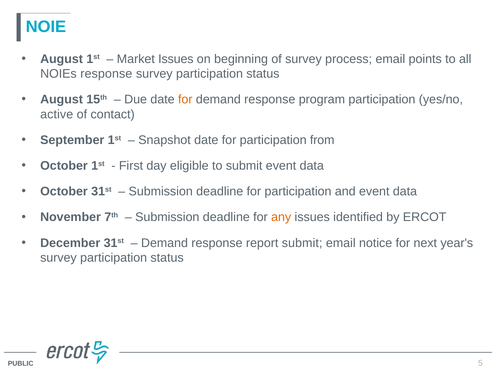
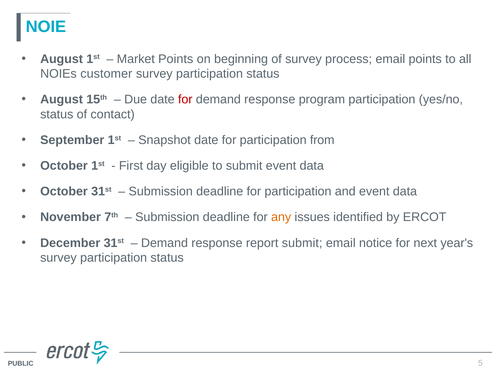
Market Issues: Issues -> Points (176, 59)
NOIEs response: response -> customer (106, 74)
for colour: orange -> red (185, 99)
active: active -> status (57, 114)
